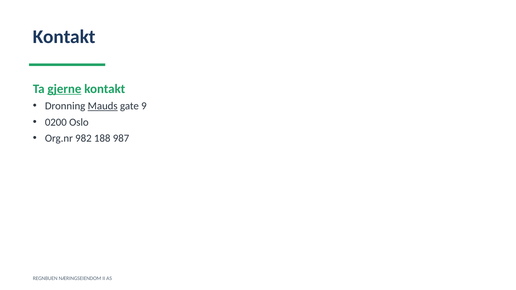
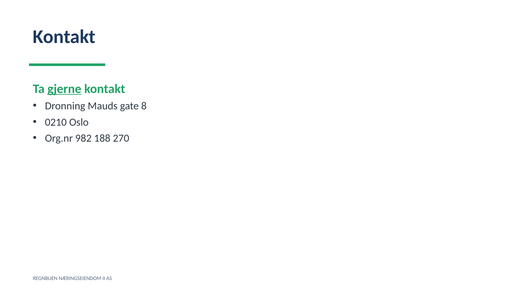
Mauds underline: present -> none (103, 106)
9: 9 -> 8 (144, 106)
0200: 0200 -> 0210 (56, 122)
987: 987 -> 270 (121, 138)
